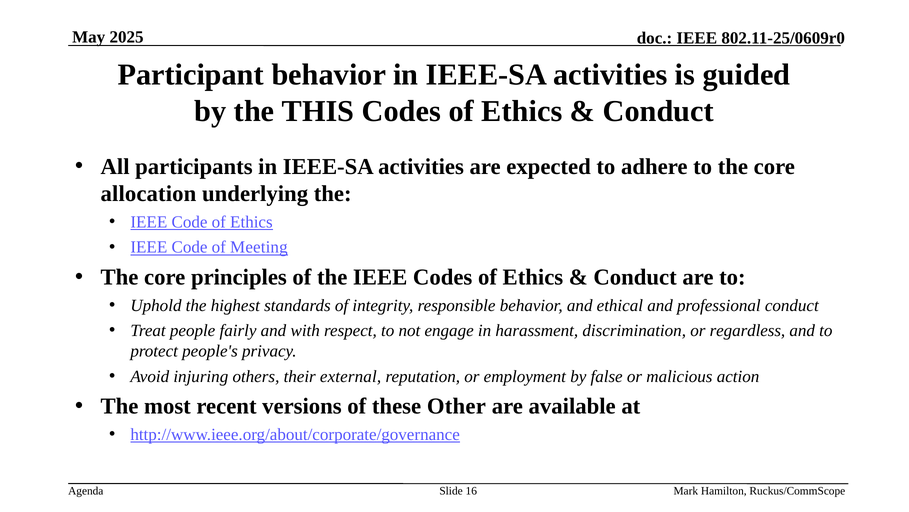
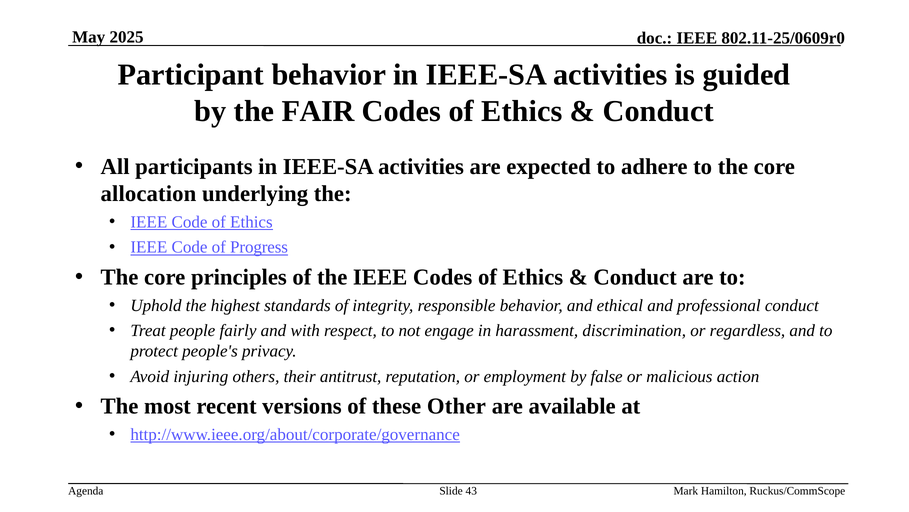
THIS: THIS -> FAIR (318, 111)
Meeting: Meeting -> Progress (259, 247)
external: external -> antitrust (351, 376)
16: 16 -> 43 (471, 490)
